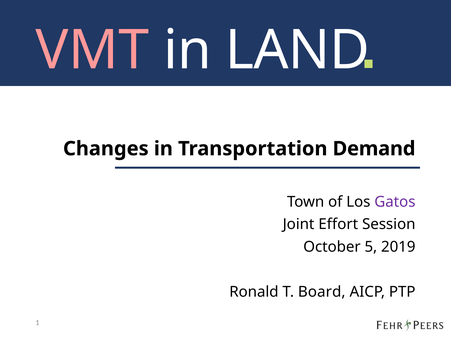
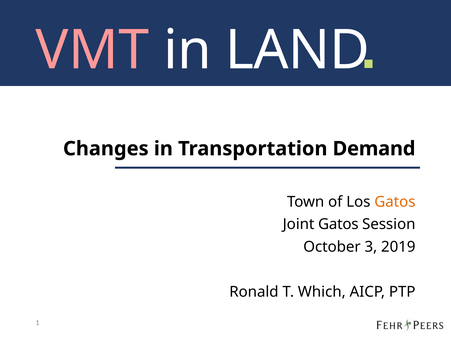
Gatos colour: purple -> orange (395, 202)
Joint Effort: Effort -> Gatos (338, 224)
5: 5 -> 3 (371, 247)
Board: Board -> Which (322, 292)
